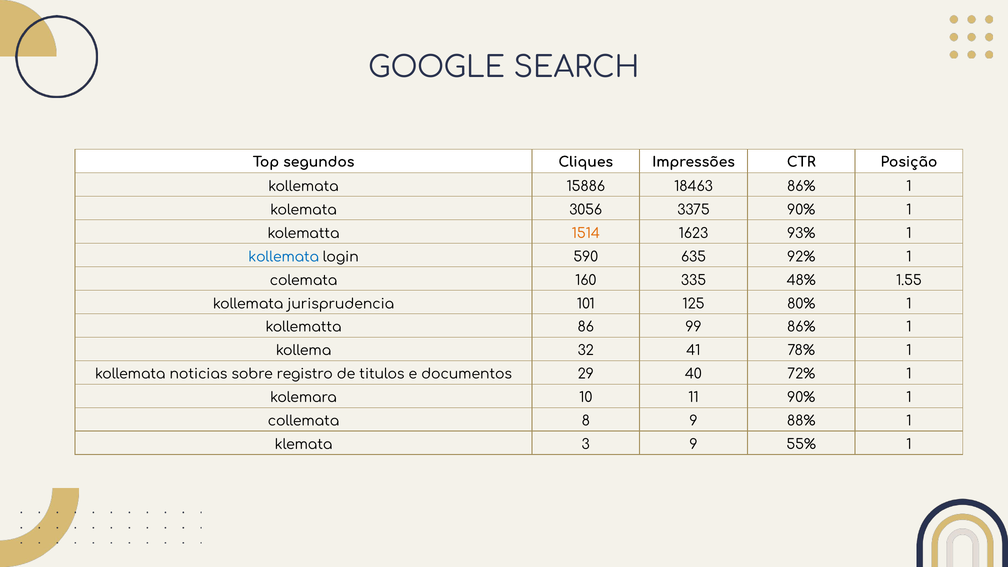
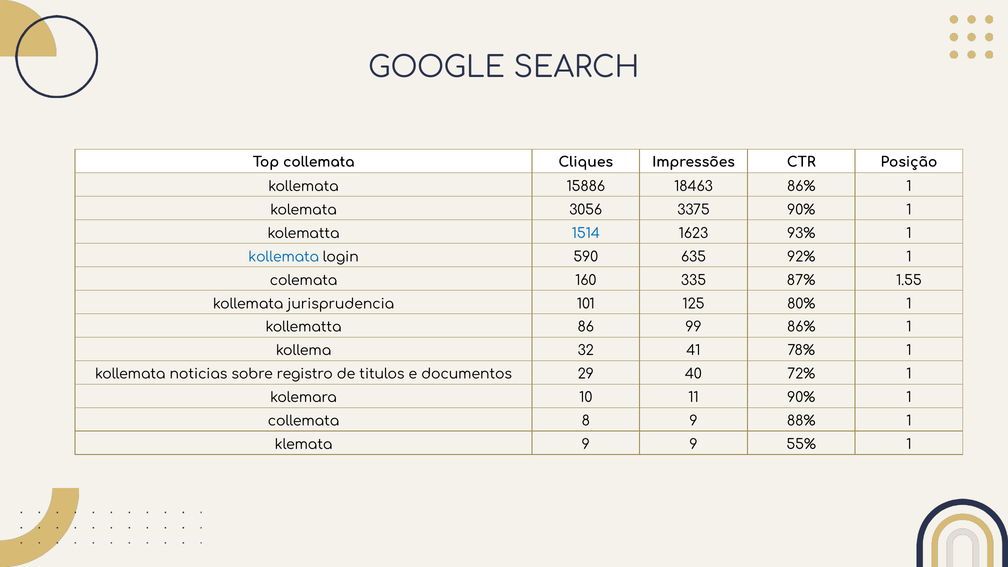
Top segundos: segundos -> collemata (319, 162)
1514 colour: orange -> blue (586, 233)
48%: 48% -> 87% (801, 280)
klemata 3: 3 -> 9 (586, 445)
